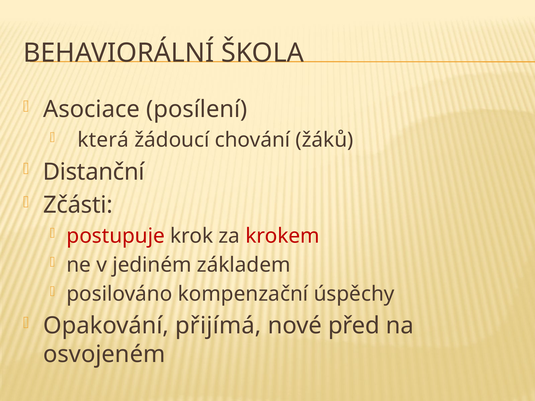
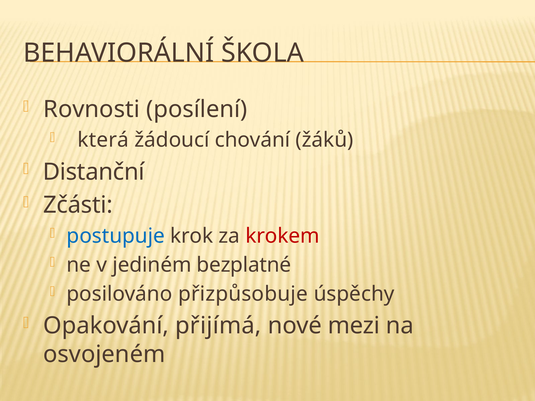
Asociace: Asociace -> Rovnosti (92, 109)
postupuje colour: red -> blue (116, 236)
základem: základem -> bezplatné (244, 265)
kompenzační: kompenzační -> přizpůsobuje (243, 294)
před: před -> mezi (354, 326)
